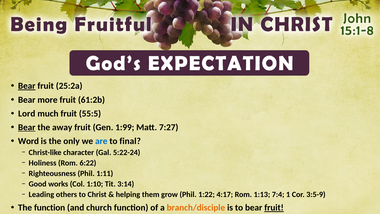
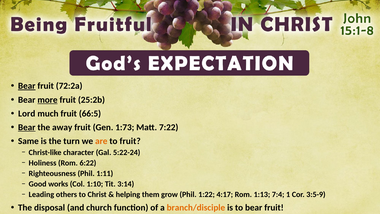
25:2a: 25:2a -> 72:2a (69, 86)
more underline: none -> present (48, 100)
61:2b: 61:2b -> 25:2b (91, 100)
55:5: 55:5 -> 66:5 (90, 113)
1:99: 1:99 -> 1:73 (125, 127)
7:27: 7:27 -> 7:22 (169, 127)
Word: Word -> Same (28, 141)
only: only -> turn (72, 141)
are colour: blue -> orange (101, 141)
to final: final -> fruit (130, 141)
The function: function -> disposal (50, 207)
fruit underline: present -> none (274, 207)
